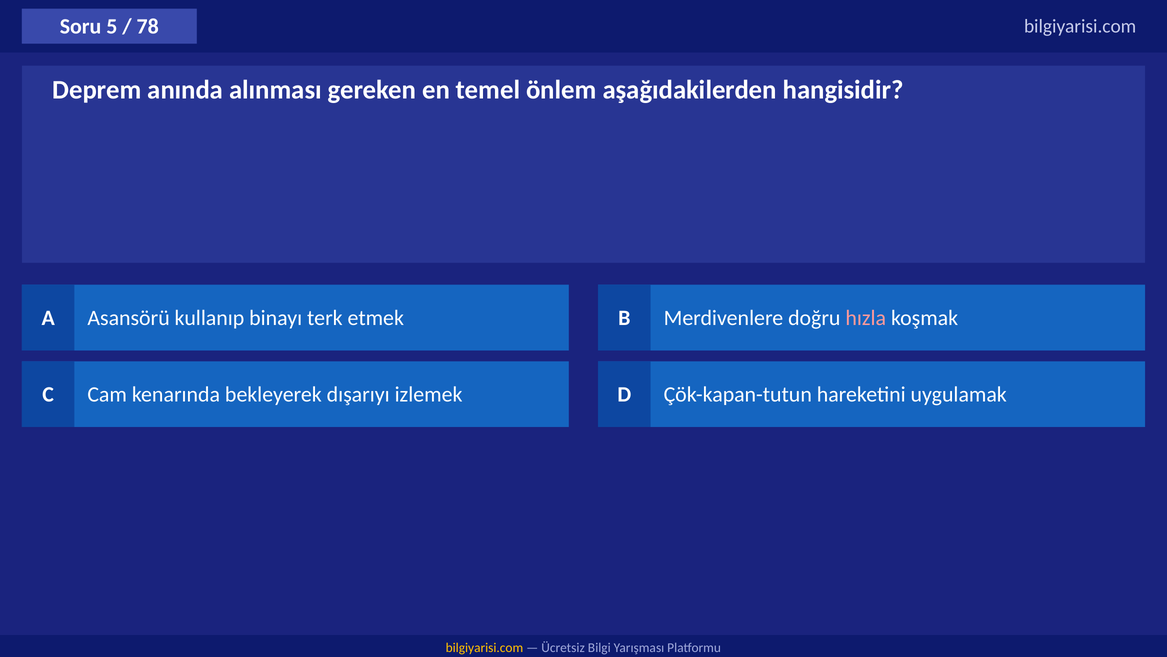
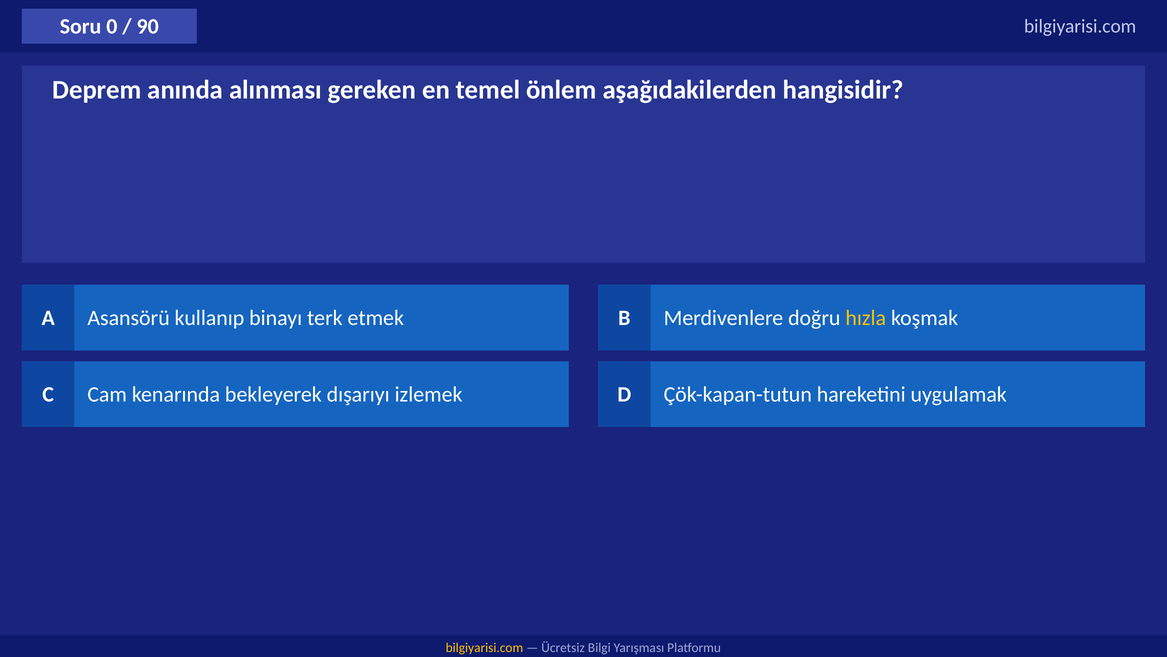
5: 5 -> 0 (112, 27)
78: 78 -> 90 (148, 27)
hızla colour: pink -> yellow (866, 318)
